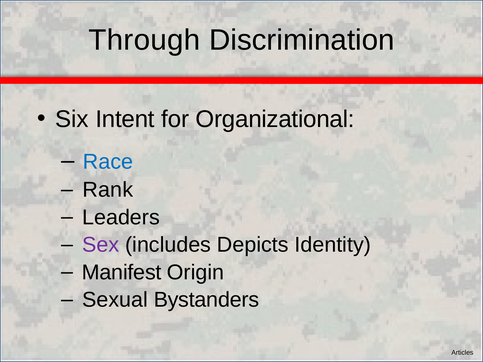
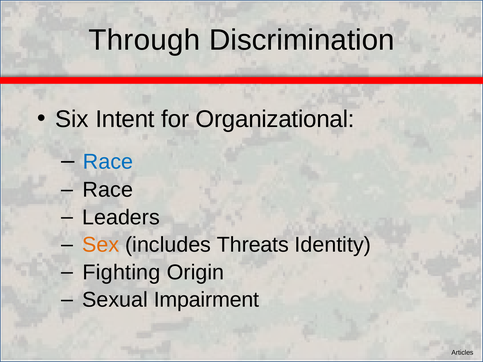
Rank: Rank -> Race (108, 190)
Sex colour: purple -> orange (101, 245)
Depicts: Depicts -> Threats (253, 245)
Manifest: Manifest -> Fighting (121, 272)
Bystanders: Bystanders -> Impairment (206, 300)
